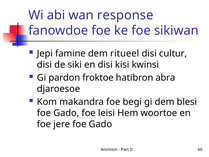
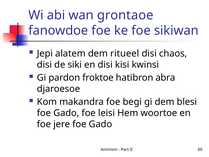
response: response -> grontaoe (125, 15)
famine: famine -> alatem (70, 53)
cultur: cultur -> chaos (173, 53)
